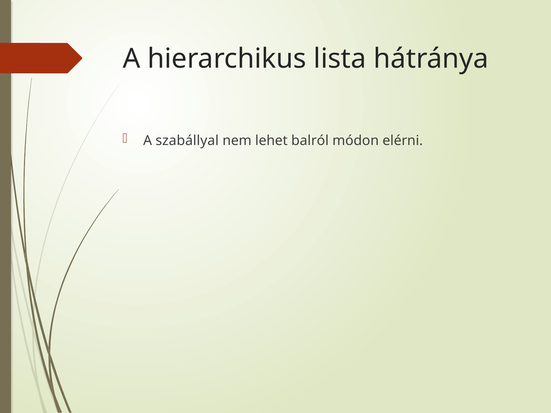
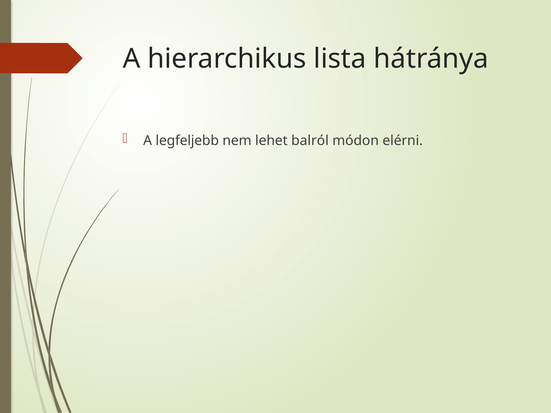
szabállyal: szabállyal -> legfeljebb (187, 141)
